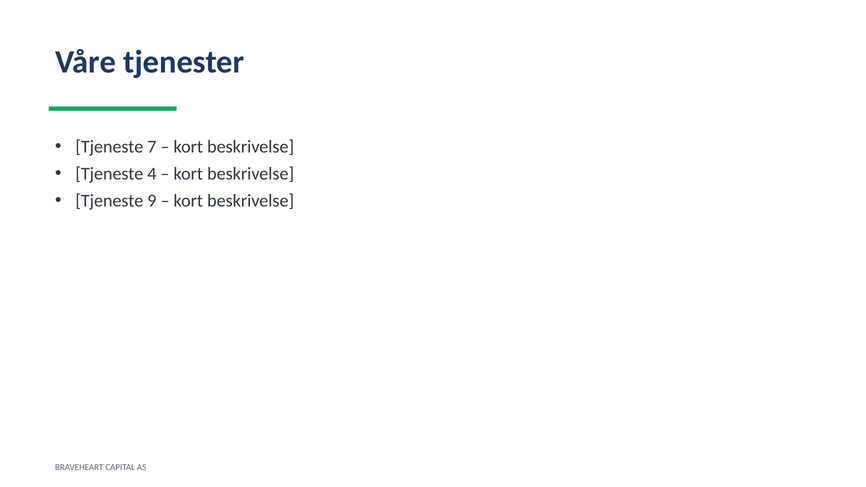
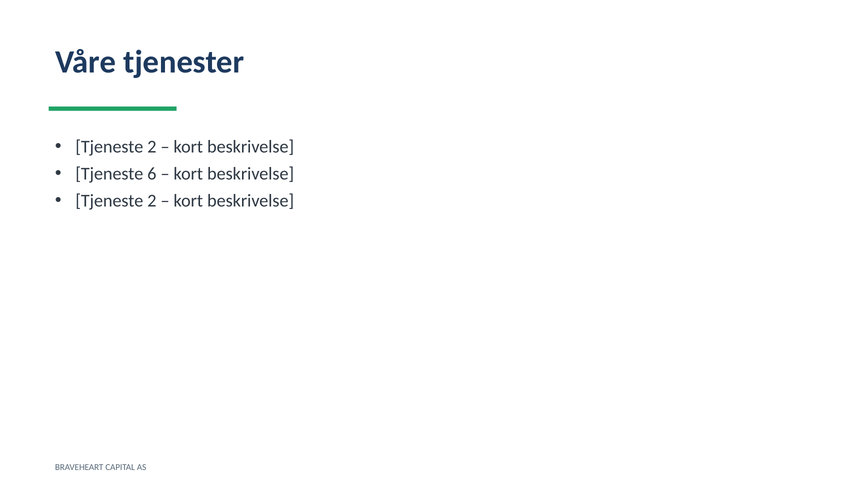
7: 7 -> 2 (152, 147)
4: 4 -> 6 (152, 174)
9: 9 -> 2 (152, 201)
